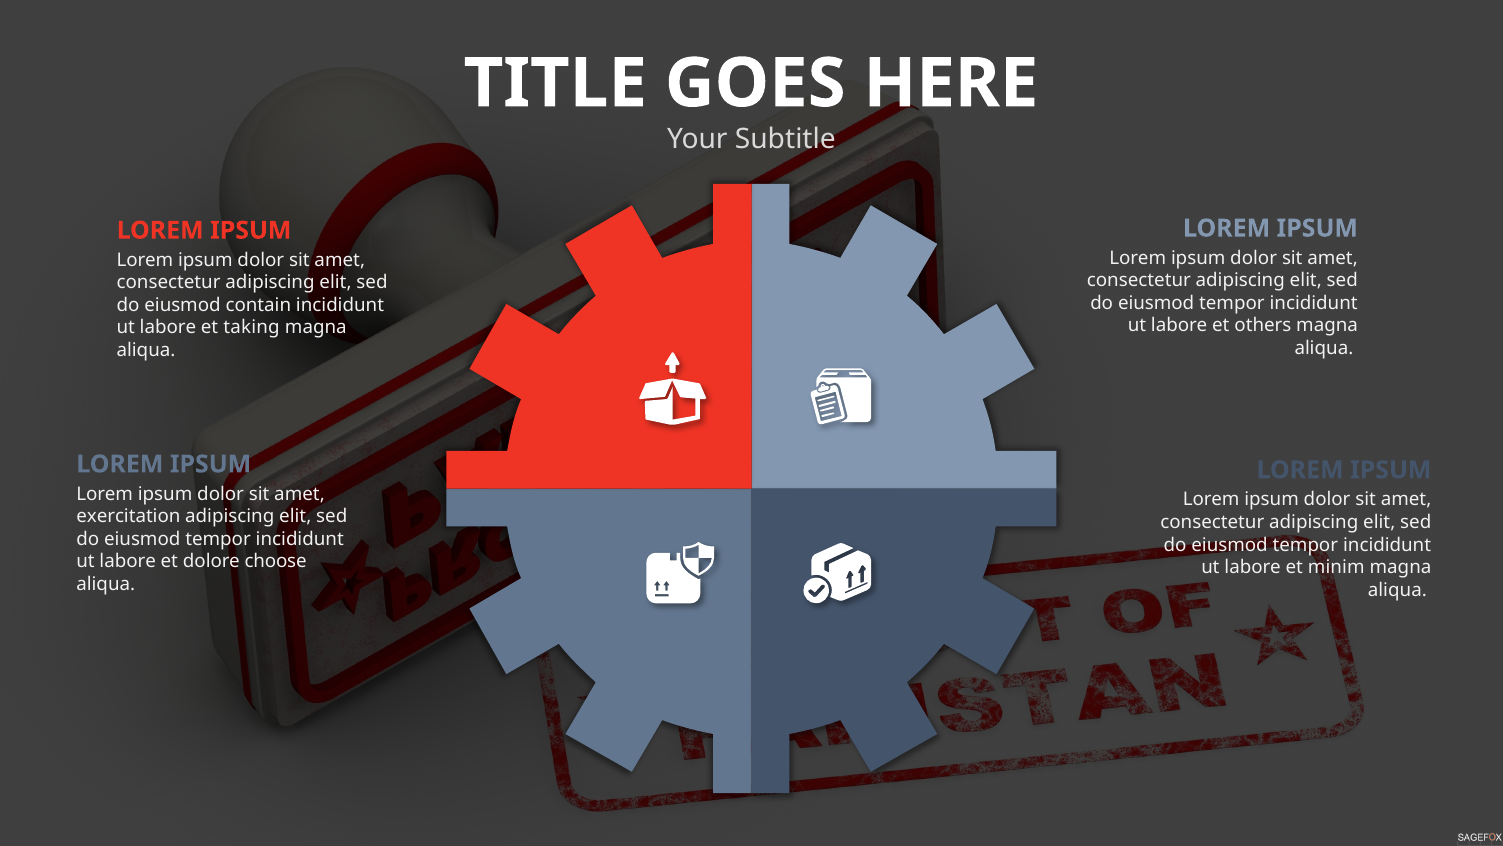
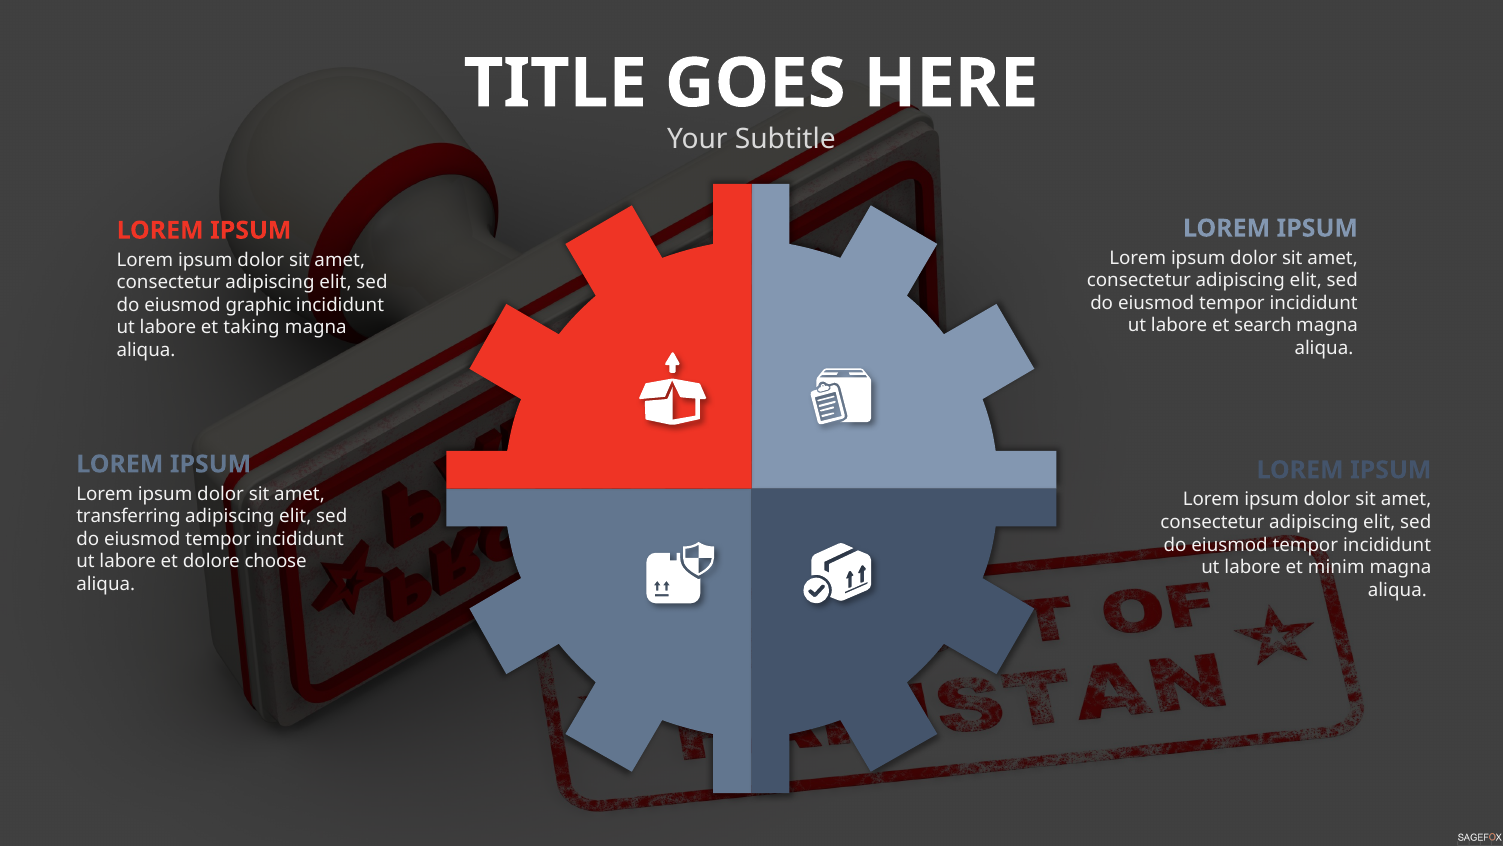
contain: contain -> graphic (258, 305)
others: others -> search (1263, 325)
exercitation: exercitation -> transferring (128, 516)
